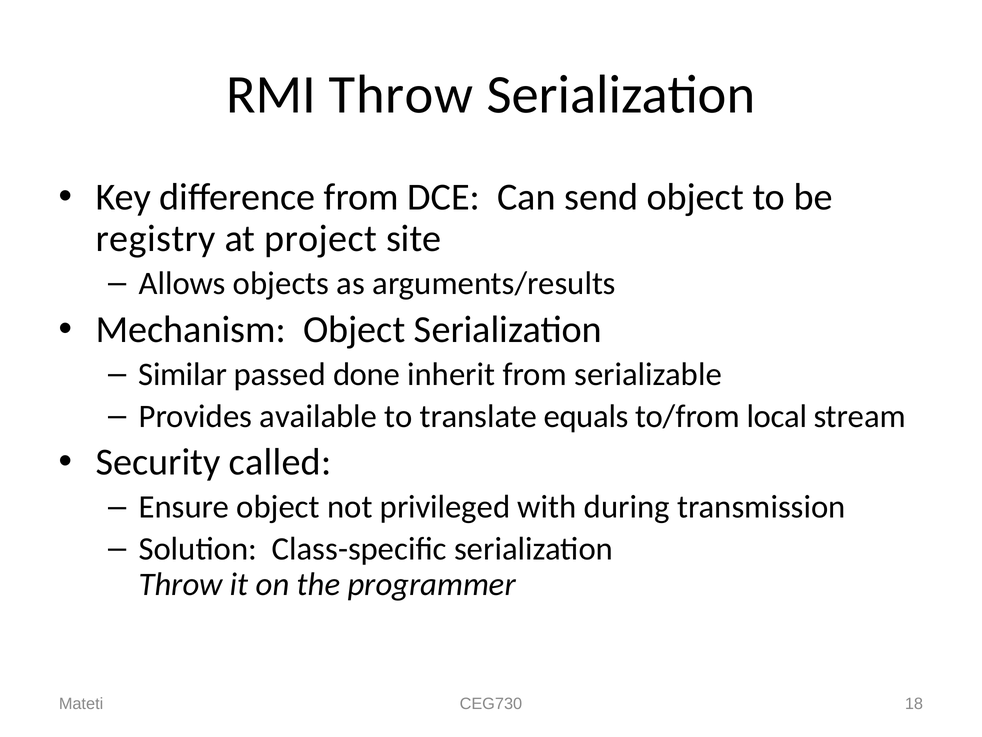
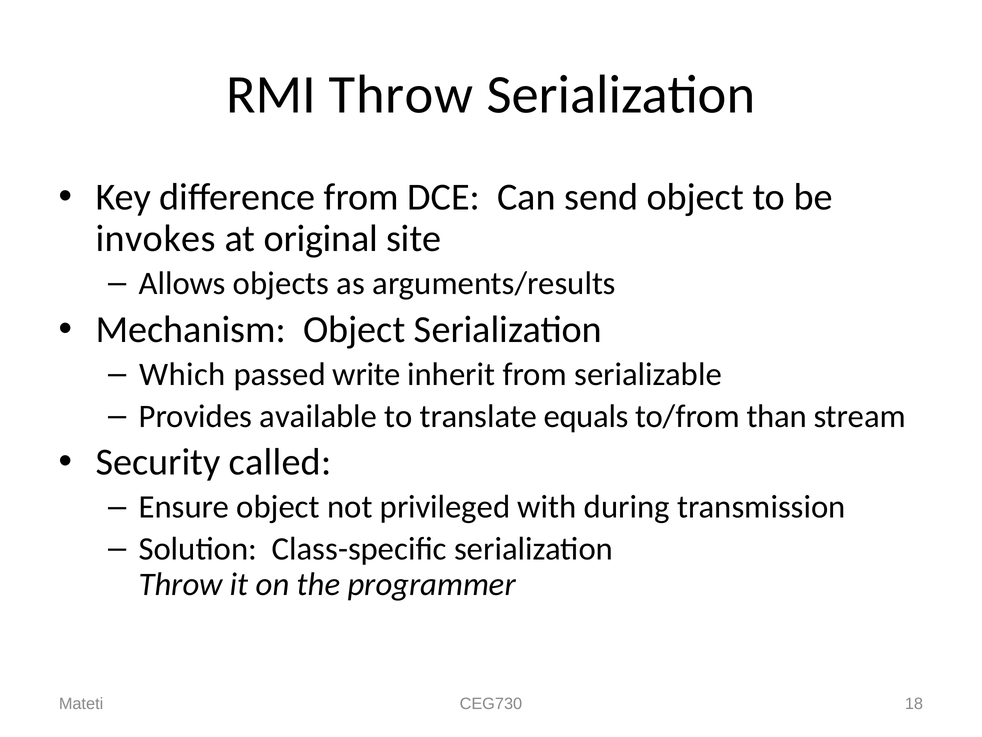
registry: registry -> invokes (156, 238)
project: project -> original (321, 238)
Similar: Similar -> Which (182, 374)
done: done -> write (367, 374)
local: local -> than (777, 416)
